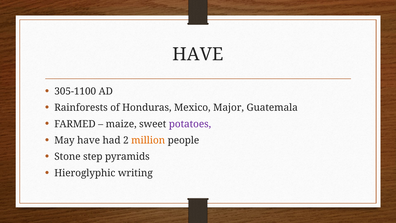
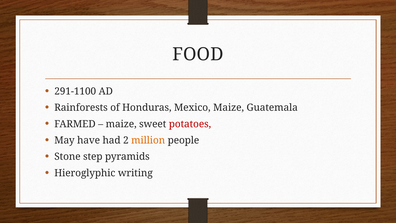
HAVE: HAVE -> FOOD (198, 54)
305-1100: 305-1100 -> 291-1100 (75, 91)
Mexico Major: Major -> Maize (229, 108)
potatoes colour: purple -> red (190, 124)
